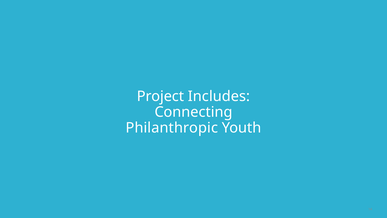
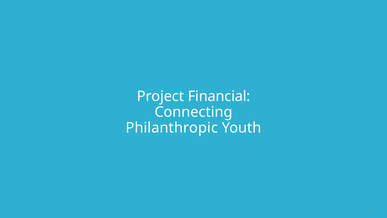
Includes: Includes -> Financial (219, 96)
